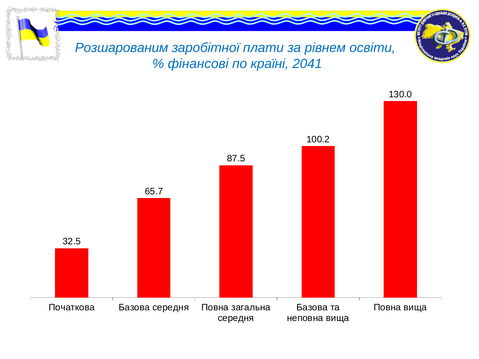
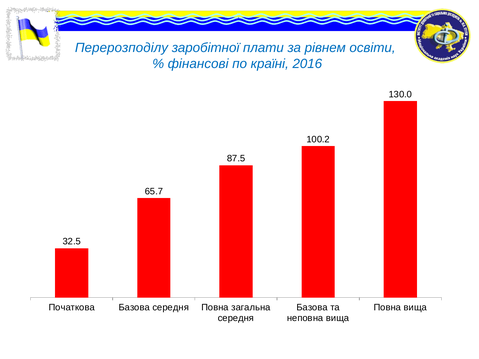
Розшарованим: Розшарованим -> Перерозподілу (121, 48)
2041: 2041 -> 2016 (307, 64)
